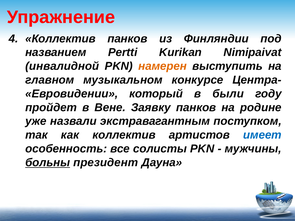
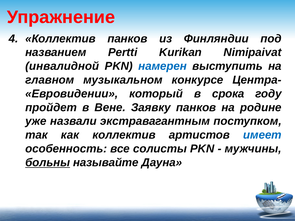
намерен colour: orange -> blue (163, 66)
были: были -> срока (228, 94)
президент: президент -> называйте (106, 163)
